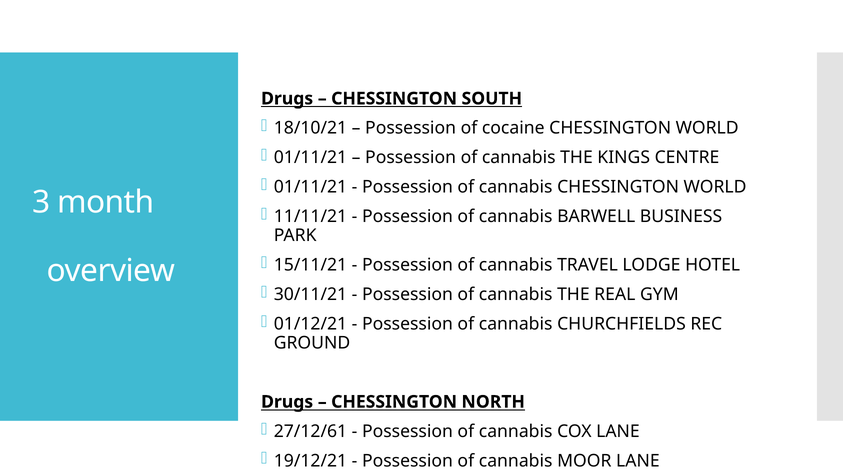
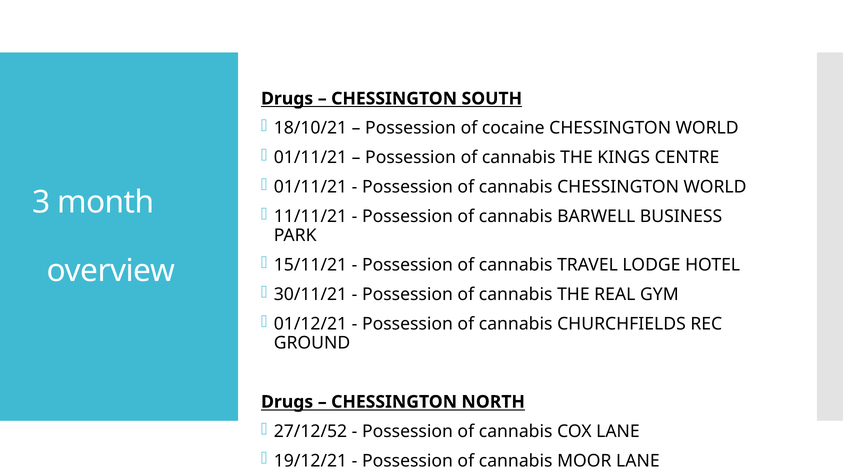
27/12/61: 27/12/61 -> 27/12/52 (310, 432)
